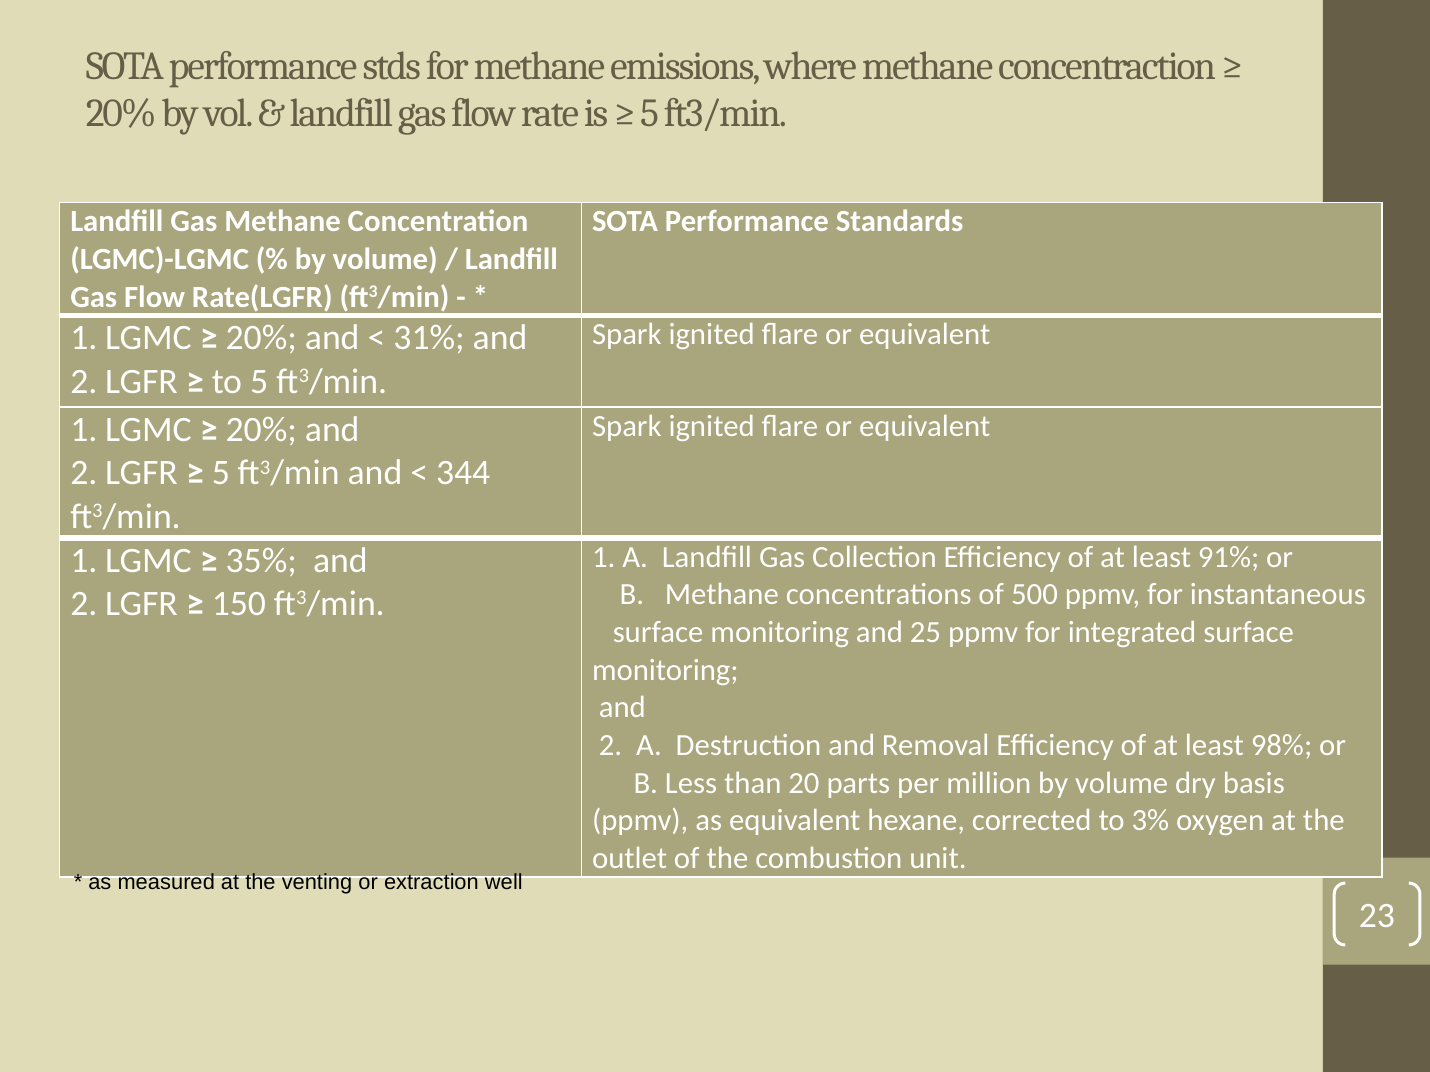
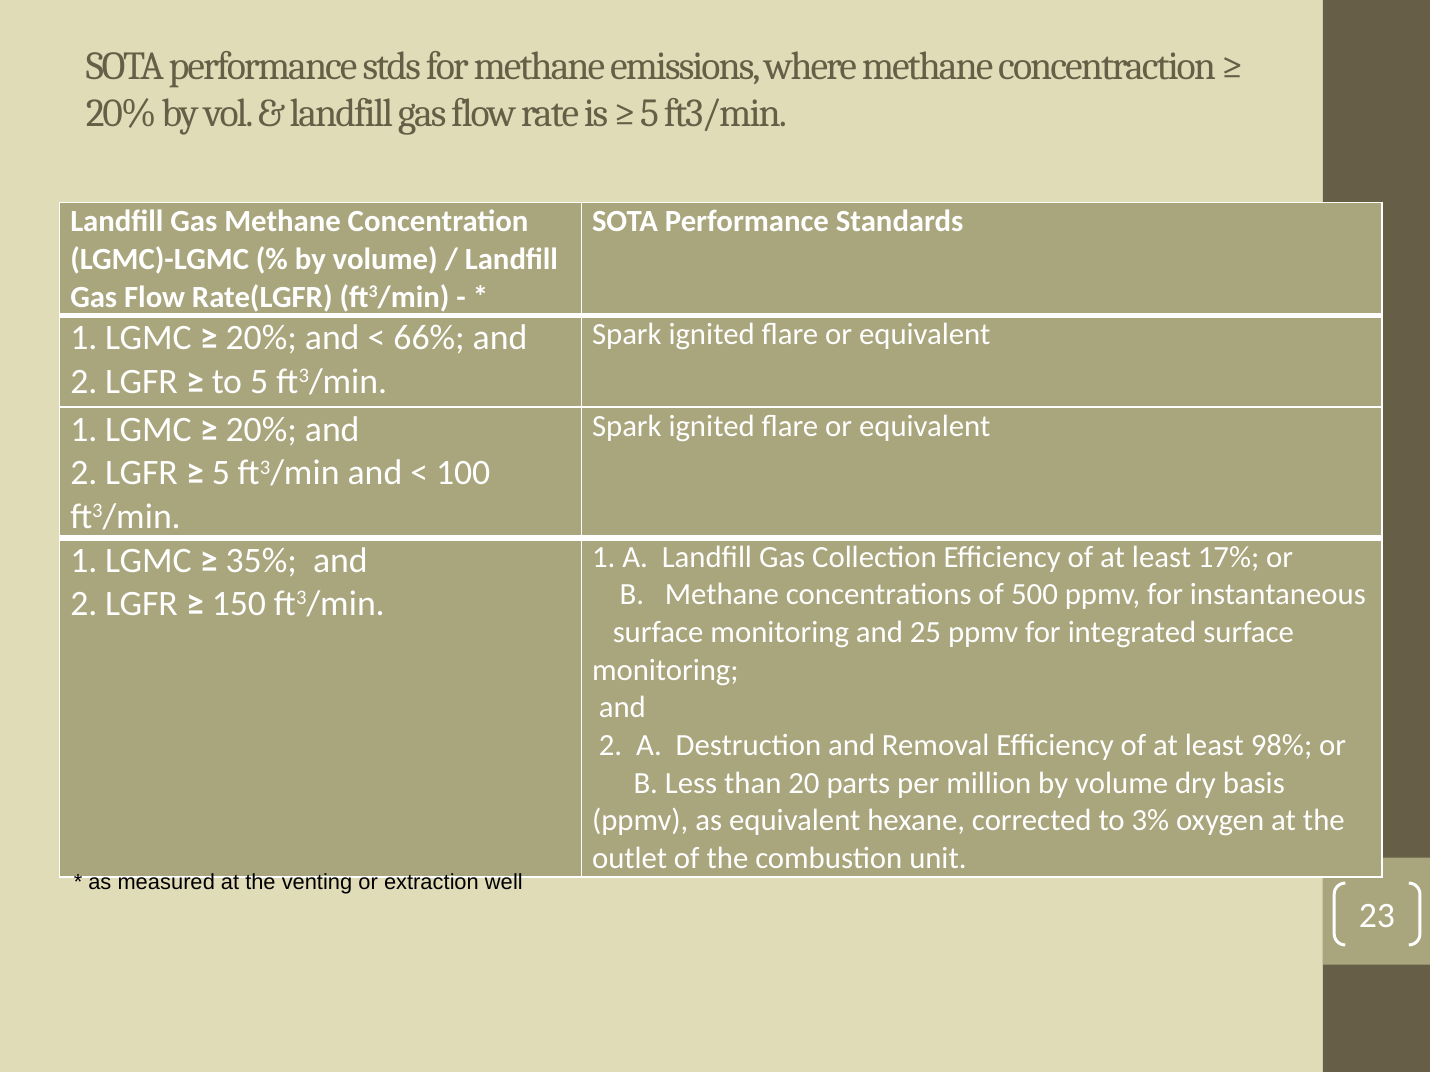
31%: 31% -> 66% (429, 338)
344: 344 -> 100 (463, 473)
91%: 91% -> 17% (1229, 557)
